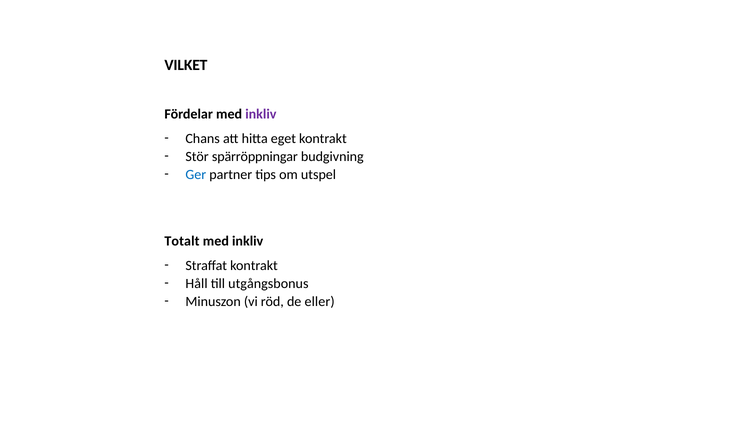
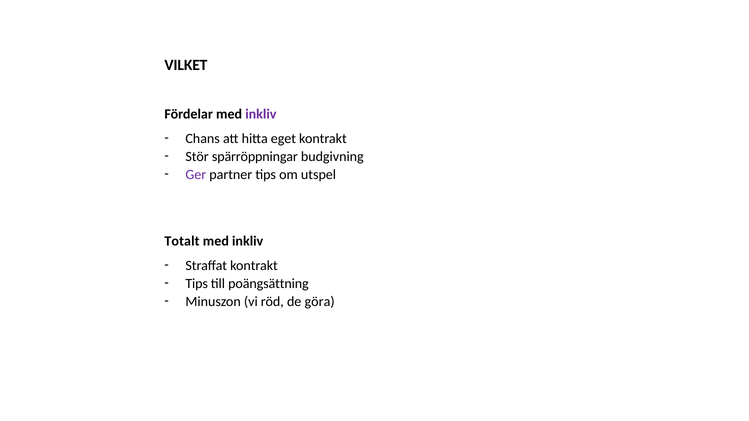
Ger colour: blue -> purple (196, 175)
Håll: Håll -> Tips (197, 284)
utgångsbonus: utgångsbonus -> poängsättning (268, 284)
eller: eller -> göra (320, 302)
